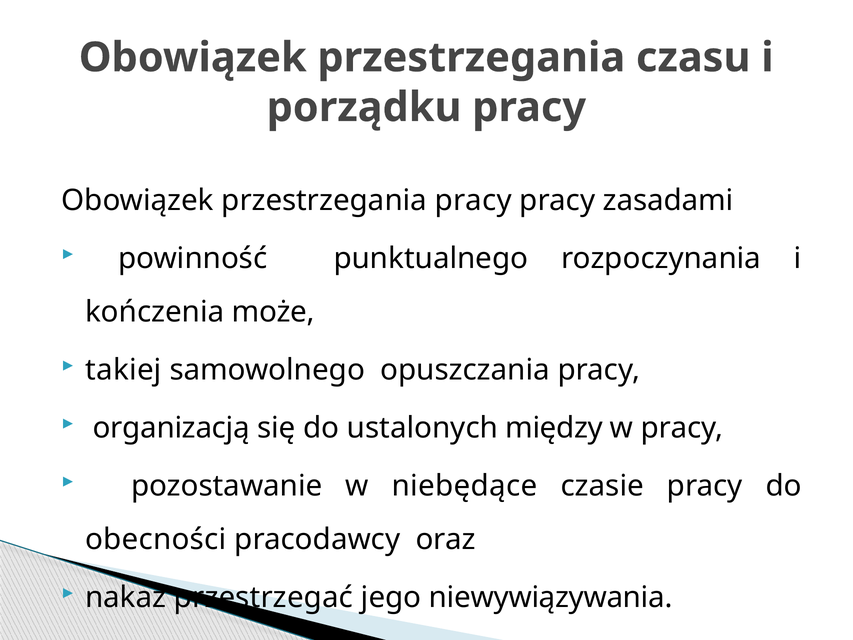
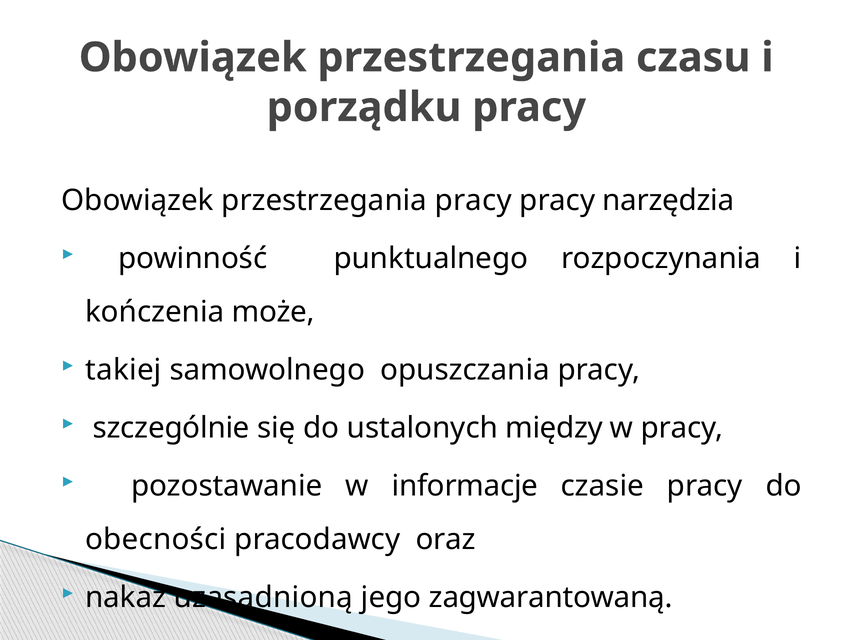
zasadami: zasadami -> narzędzia (668, 200)
organizacją: organizacją -> szczególnie (171, 428)
niebędące: niebędące -> informacje (465, 486)
przestrzegać: przestrzegać -> uzasadnioną (263, 597)
niewywiązywania: niewywiązywania -> zagwarantowaną (551, 597)
